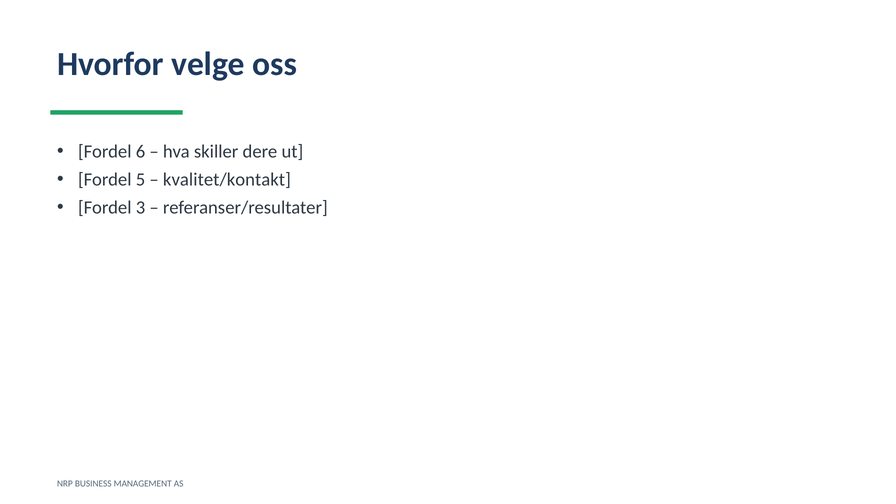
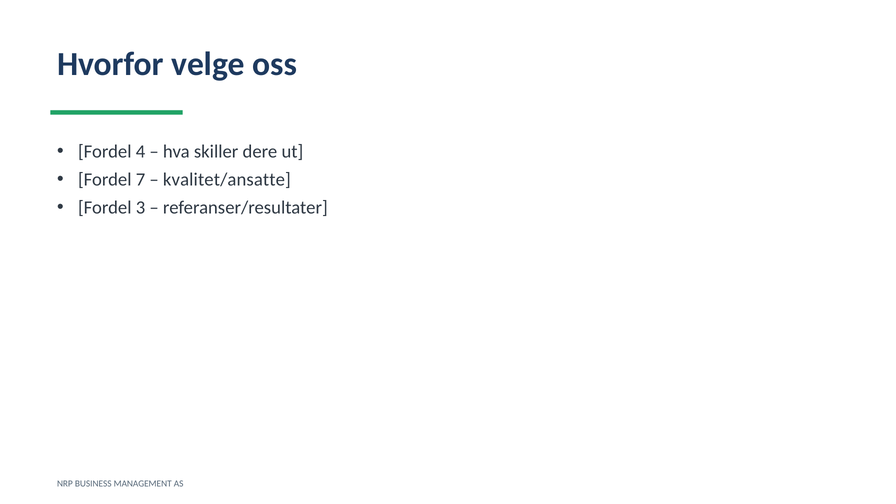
6: 6 -> 4 (141, 152)
5: 5 -> 7 (141, 180)
kvalitet/kontakt: kvalitet/kontakt -> kvalitet/ansatte (227, 180)
